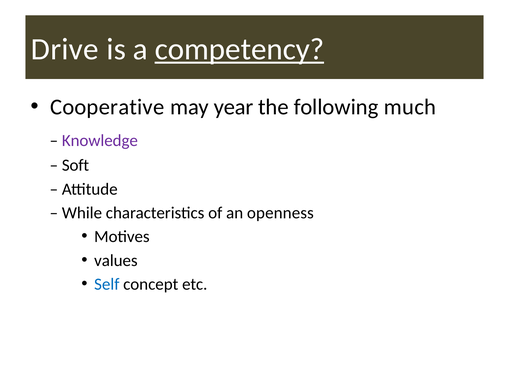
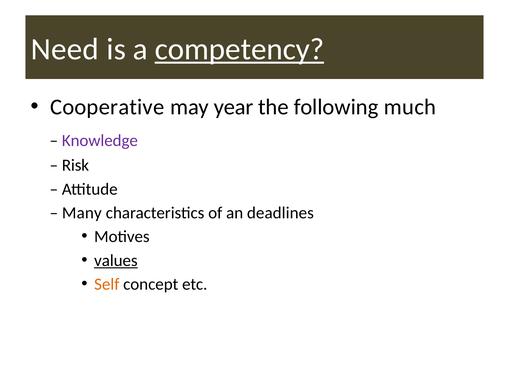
Drive: Drive -> Need (65, 49)
Soft: Soft -> Risk (75, 165)
While: While -> Many (82, 213)
openness: openness -> deadlines (280, 213)
values underline: none -> present (116, 260)
Self colour: blue -> orange (107, 284)
